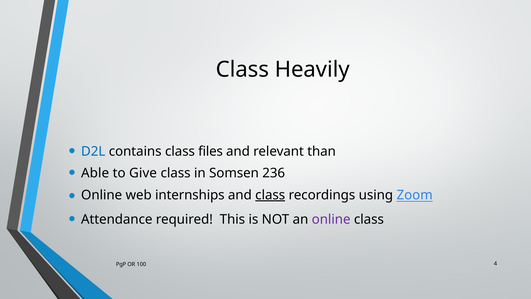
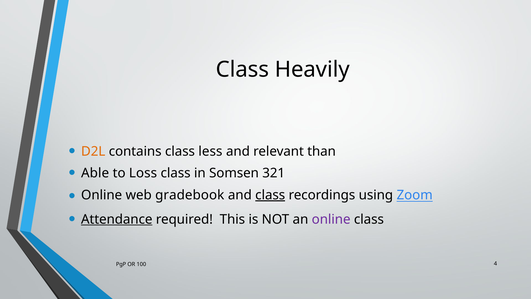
D2L colour: blue -> orange (93, 151)
files: files -> less (210, 151)
Give: Give -> Loss (143, 173)
236: 236 -> 321 (274, 173)
internships: internships -> gradebook (190, 195)
Attendance underline: none -> present (117, 219)
